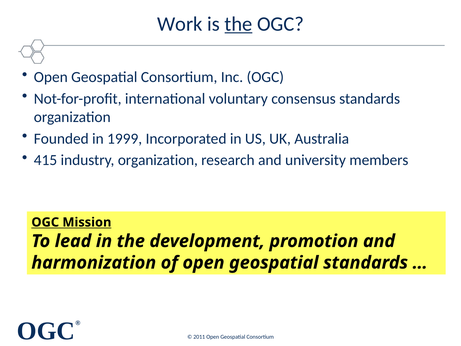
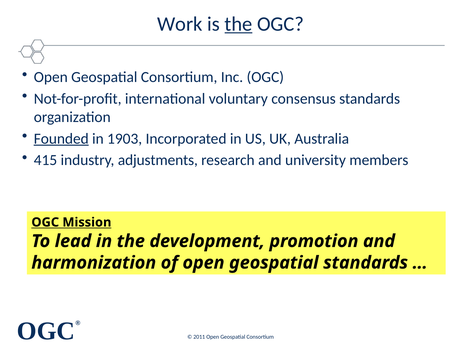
Founded underline: none -> present (61, 139)
1999: 1999 -> 1903 (125, 139)
industry organization: organization -> adjustments (158, 160)
